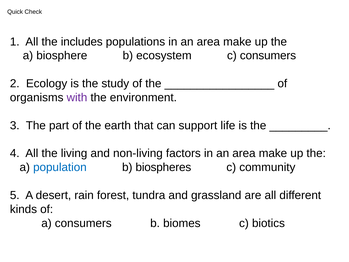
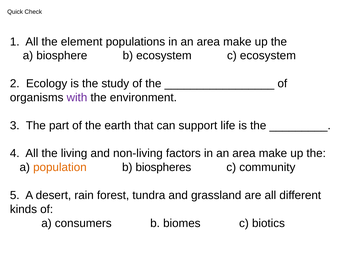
includes: includes -> element (82, 42)
c consumers: consumers -> ecosystem (268, 56)
population colour: blue -> orange (60, 167)
